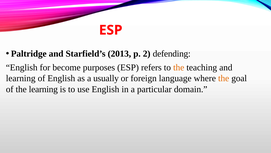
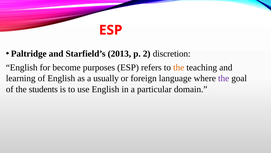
defending: defending -> discretion (172, 54)
the colour: orange -> purple (224, 78)
the learning: learning -> students (43, 89)
